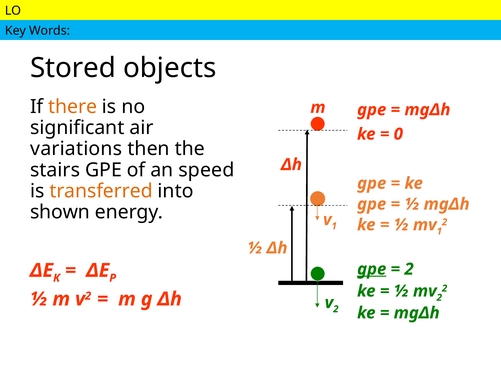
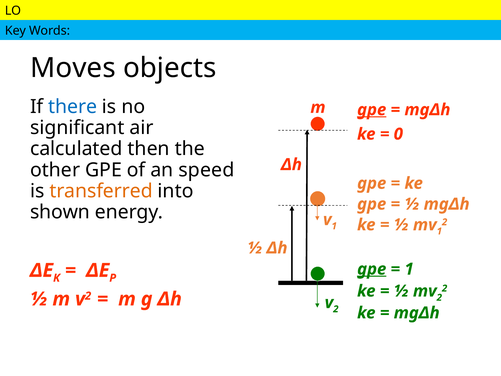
Stored: Stored -> Moves (73, 68)
there colour: orange -> blue (73, 107)
gpe underline: none -> present (372, 110)
variations: variations -> calculated (76, 149)
stairs: stairs -> other (55, 170)
2: 2 -> 1 (409, 269)
